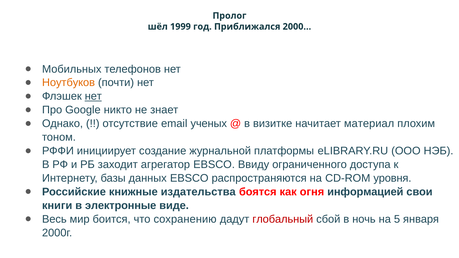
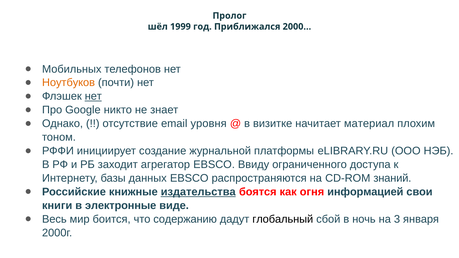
ученых: ученых -> уровня (209, 124)
уровня: уровня -> знаний (392, 178)
издательства underline: none -> present (198, 192)
сохранению: сохранению -> содержанию (185, 219)
глобальный colour: red -> black (283, 219)
5: 5 -> 3 (397, 219)
